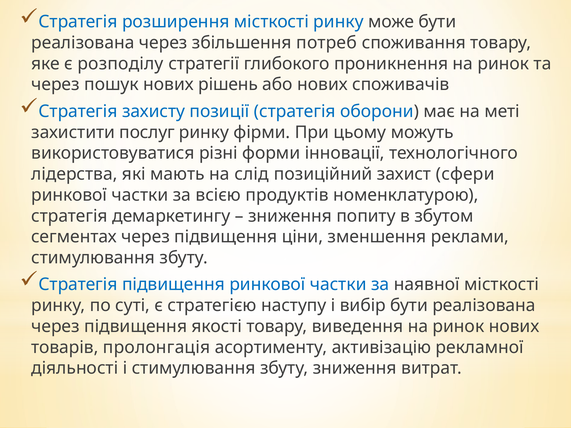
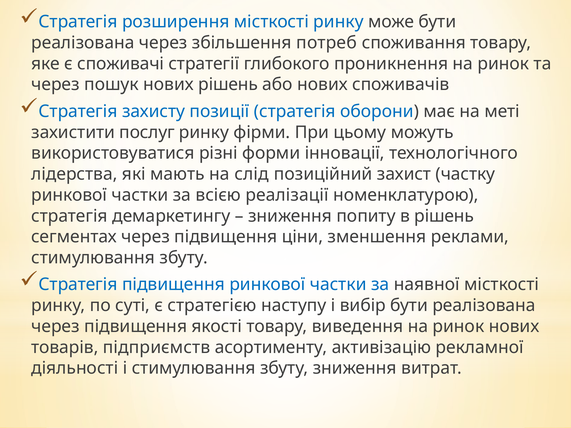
розподілу: розподілу -> споживачі (121, 64)
сфери: сфери -> частку (465, 174)
продуктів: продуктів -> реалізації (287, 195)
в збутом: збутом -> рішень (444, 216)
пролонгація: пролонгація -> підприємств (157, 347)
